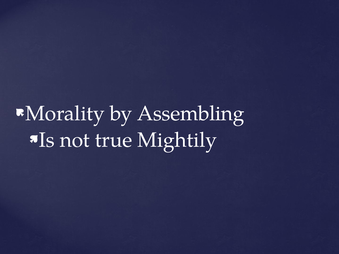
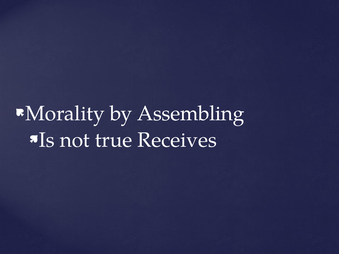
Mightily: Mightily -> Receives (177, 140)
